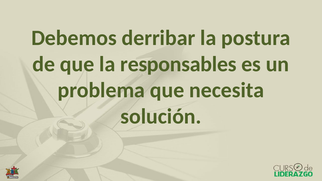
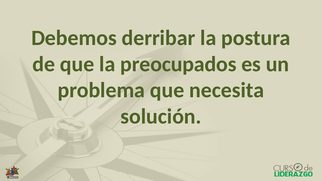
responsables: responsables -> preocupados (178, 64)
